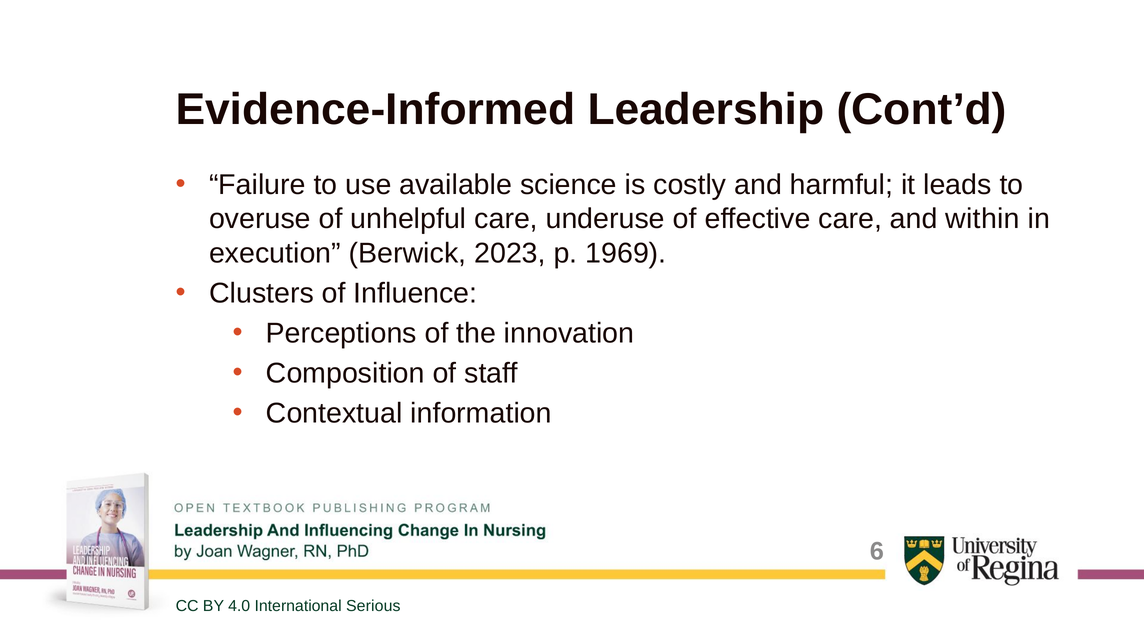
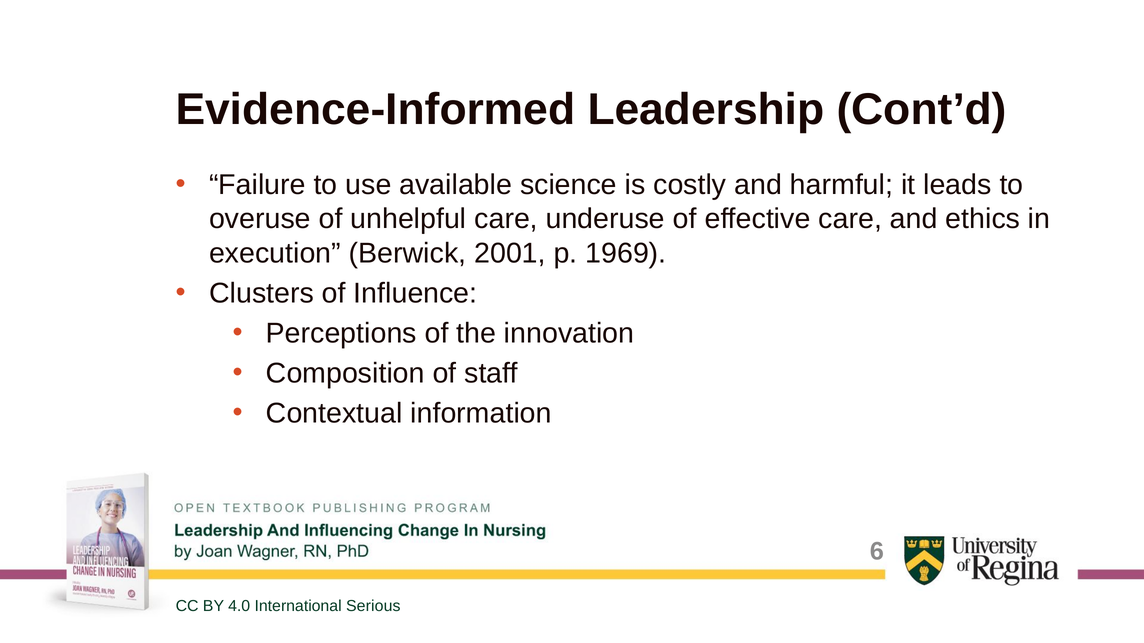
within: within -> ethics (983, 219)
2023: 2023 -> 2001 (510, 253)
